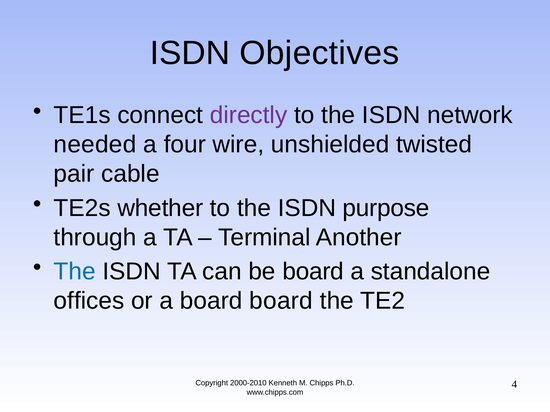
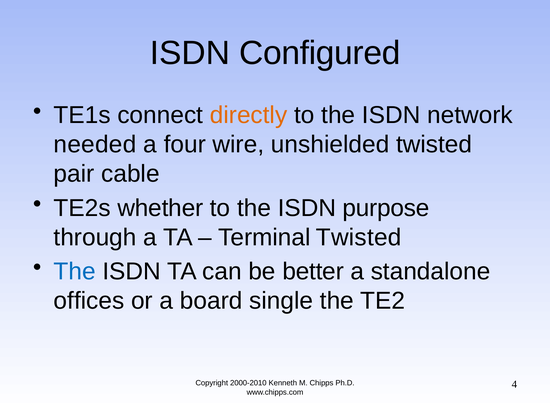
Objectives: Objectives -> Configured (320, 53)
directly colour: purple -> orange (249, 115)
Terminal Another: Another -> Twisted (359, 238)
be board: board -> better (313, 272)
board board: board -> single (281, 301)
